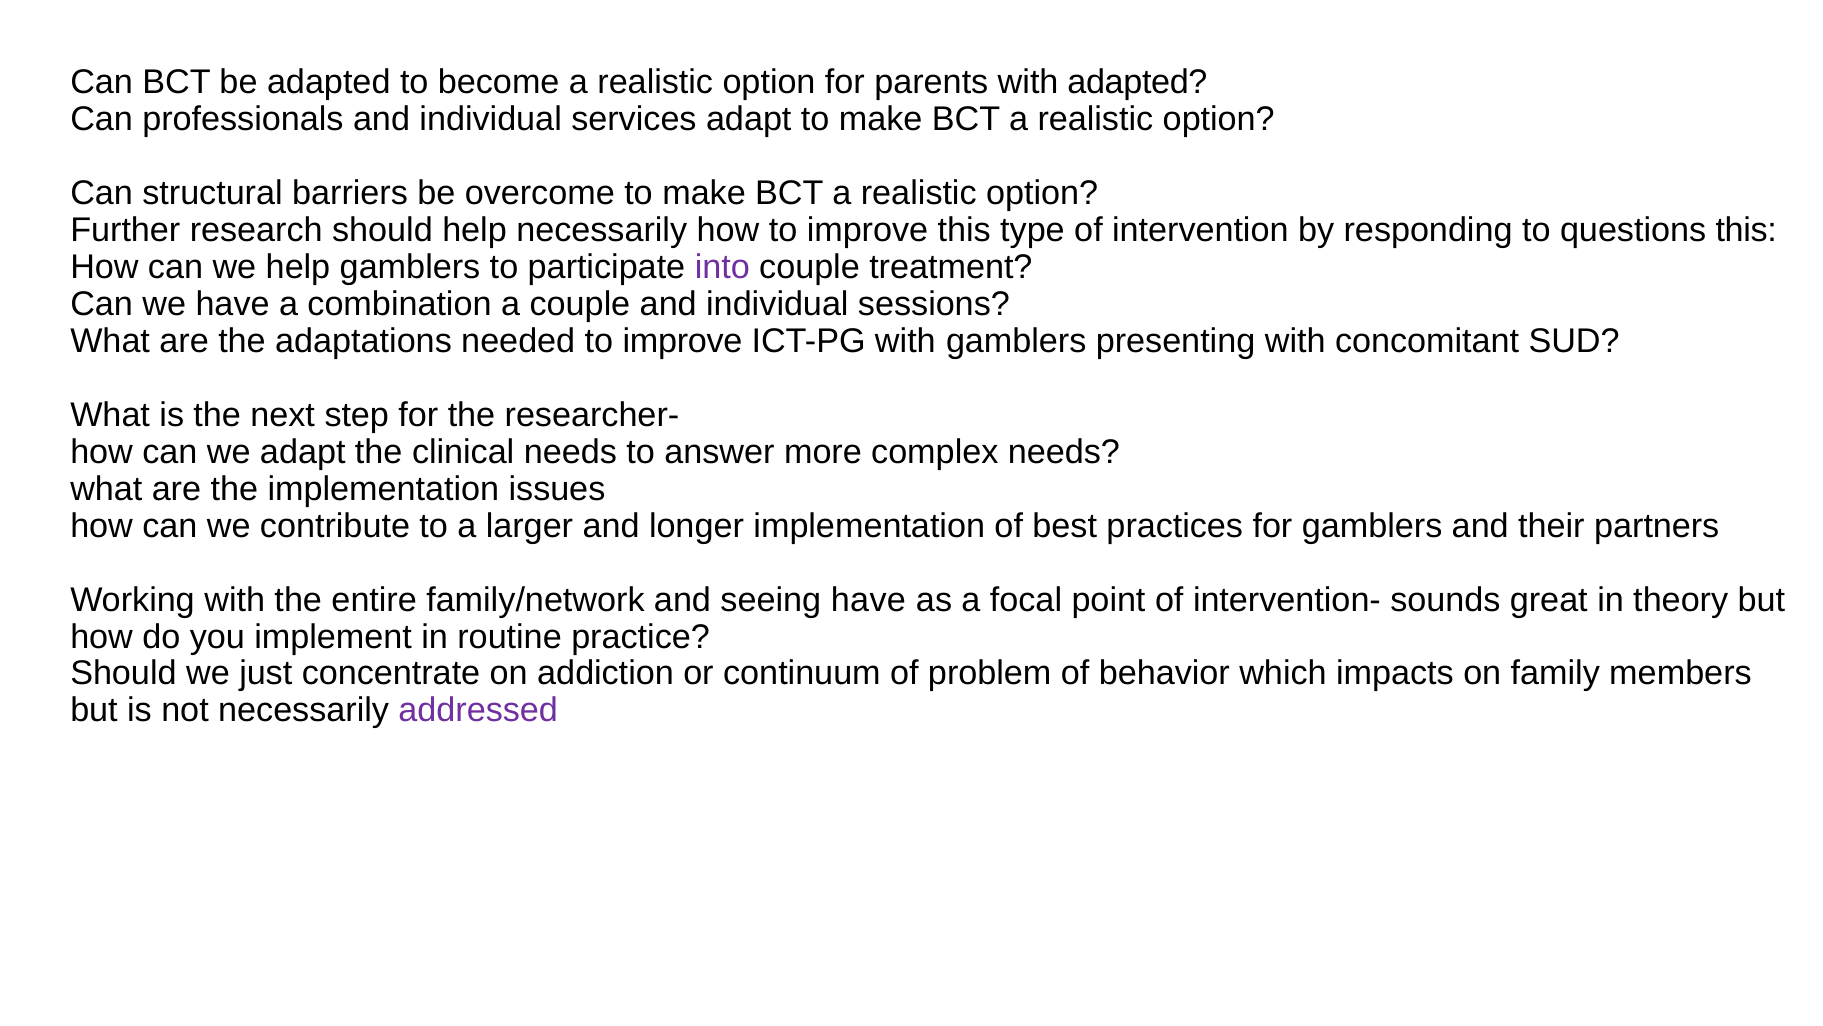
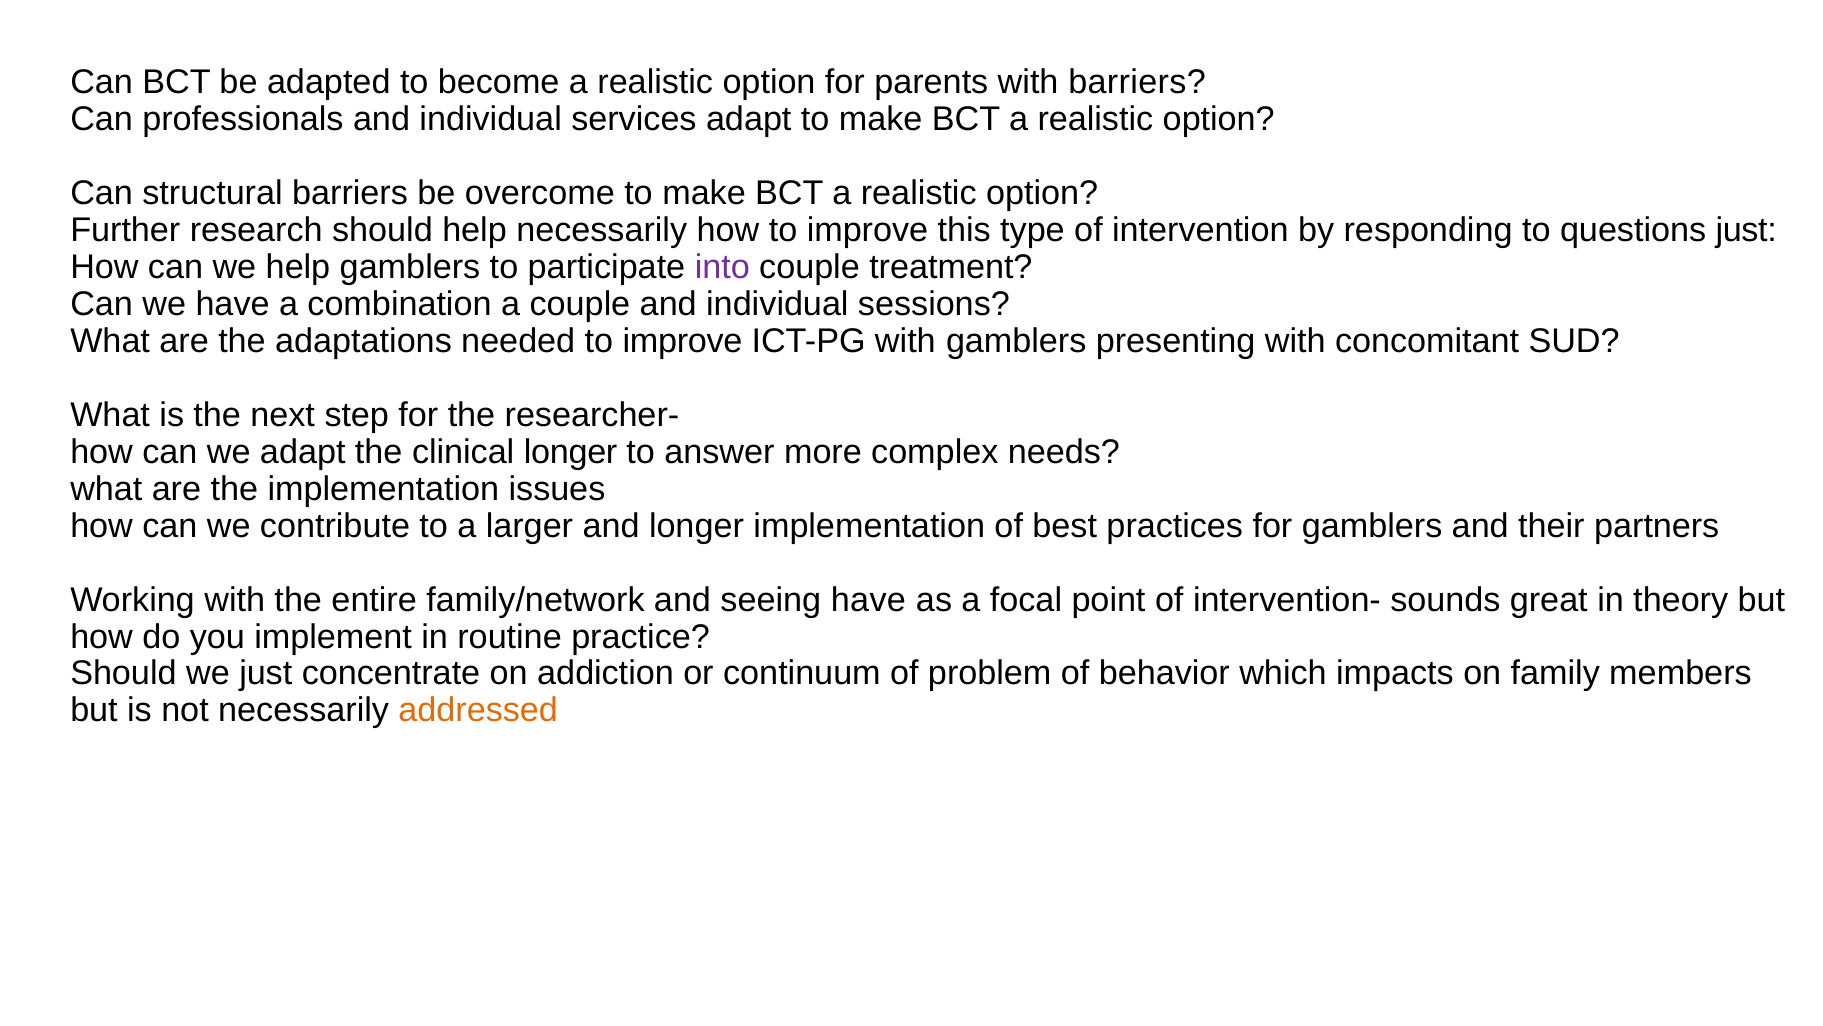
with adapted: adapted -> barriers (1137, 82)
questions this: this -> just (1746, 230)
clinical needs: needs -> longer (571, 452)
addressed colour: purple -> orange (478, 710)
